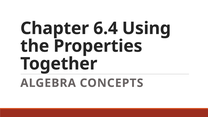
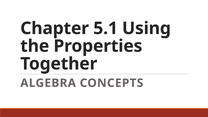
6.4: 6.4 -> 5.1 (106, 28)
